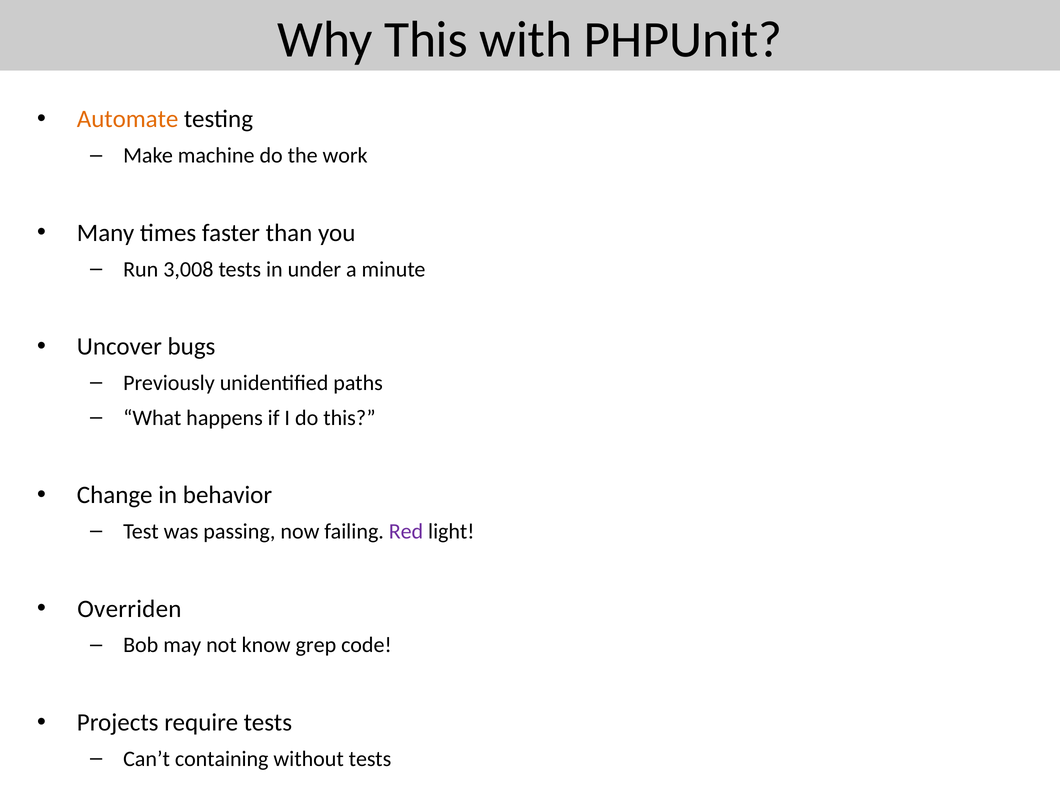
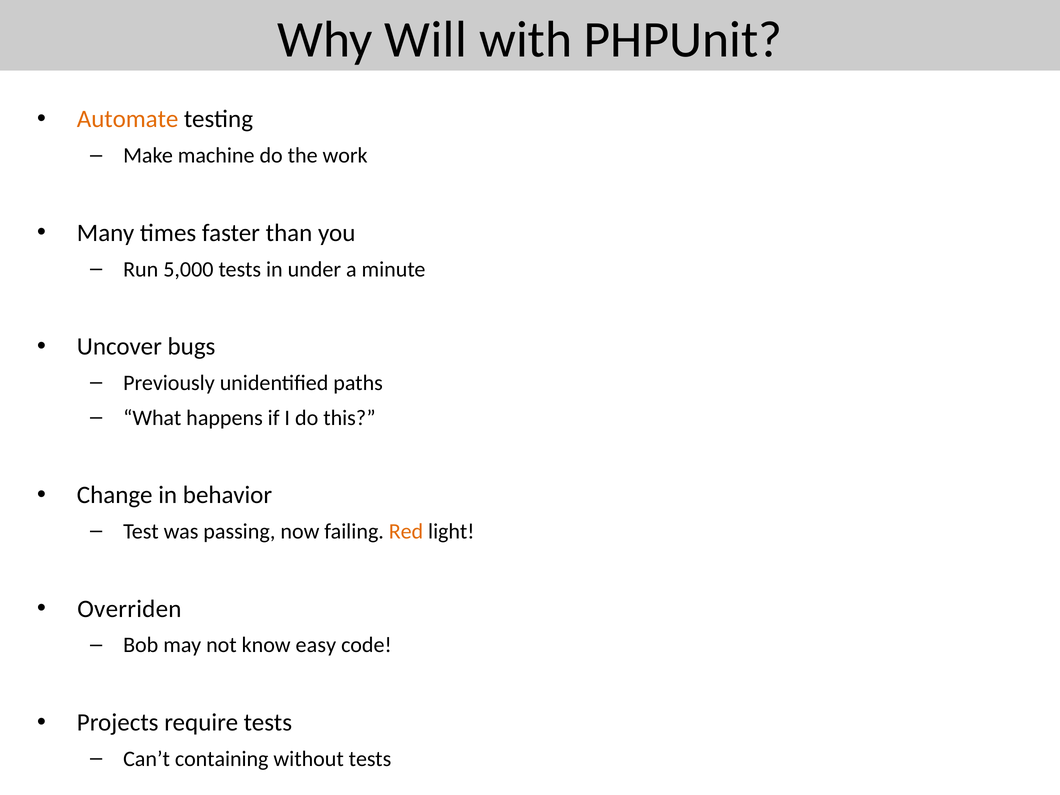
Why This: This -> Will (426, 40)
3,008: 3,008 -> 5,000 (188, 269)
Red colour: purple -> orange (406, 531)
grep: grep -> easy (316, 645)
